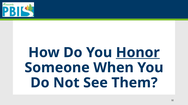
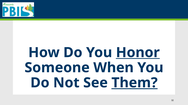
Them underline: none -> present (135, 83)
